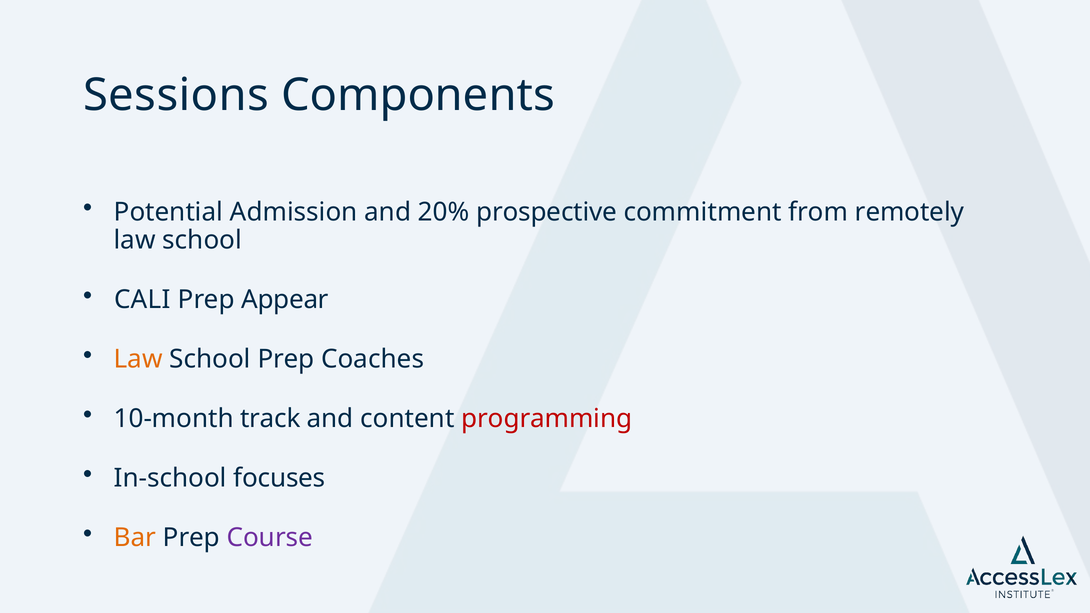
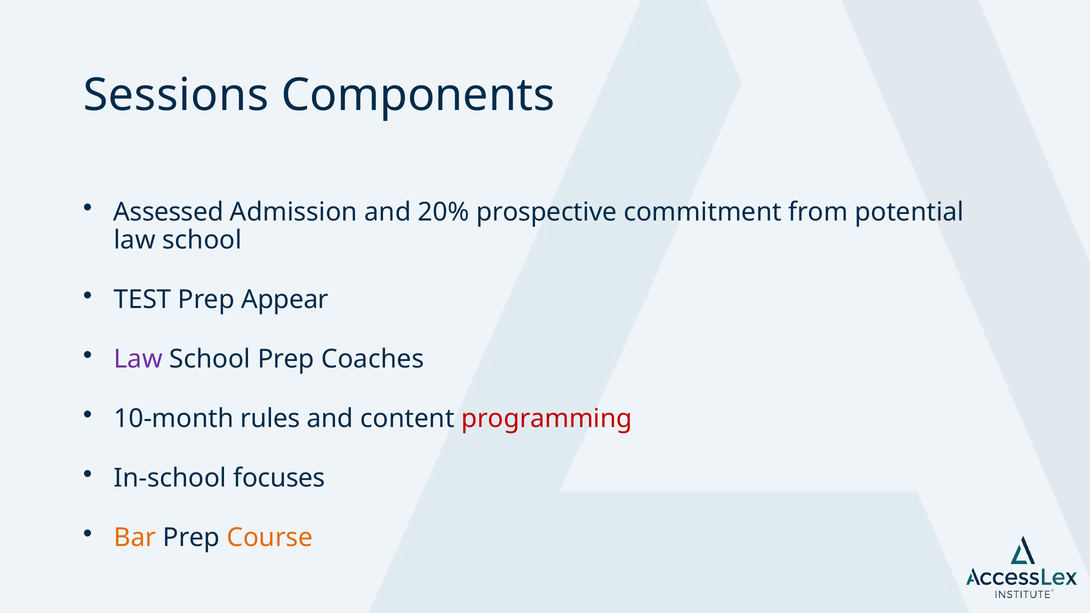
Potential: Potential -> Assessed (169, 212)
remotely: remotely -> potential (909, 212)
CALI: CALI -> TEST (143, 300)
Law colour: orange -> purple (138, 359)
track: track -> rules (270, 419)
Course colour: purple -> orange (270, 538)
